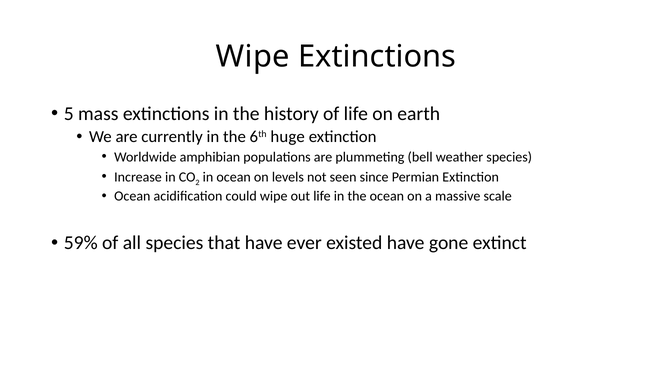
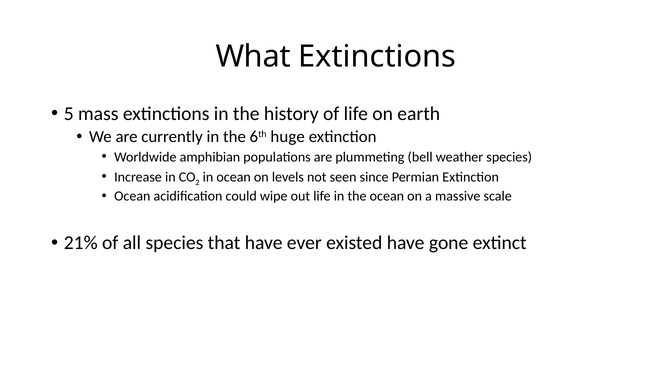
Wipe: Wipe -> What (253, 56)
59%: 59% -> 21% (81, 243)
